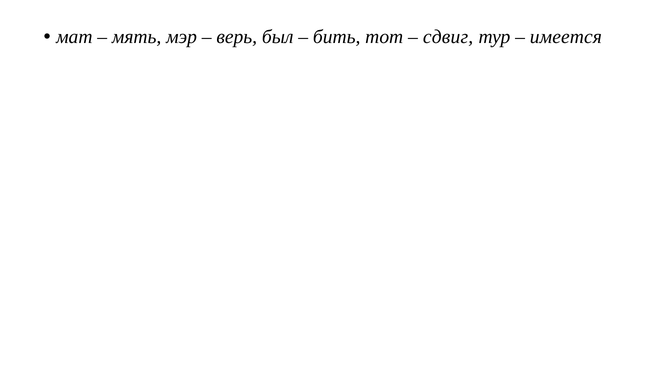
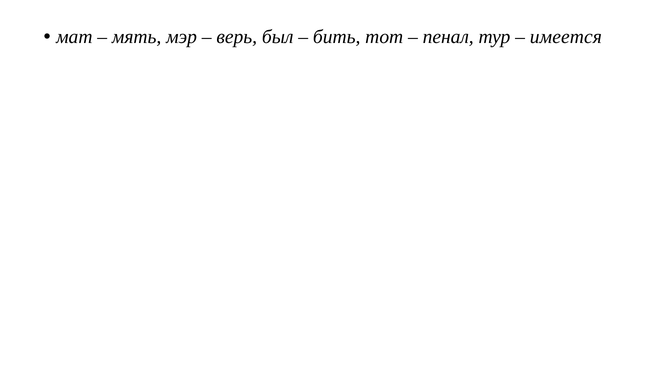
сдвиг: сдвиг -> пенал (448, 37)
